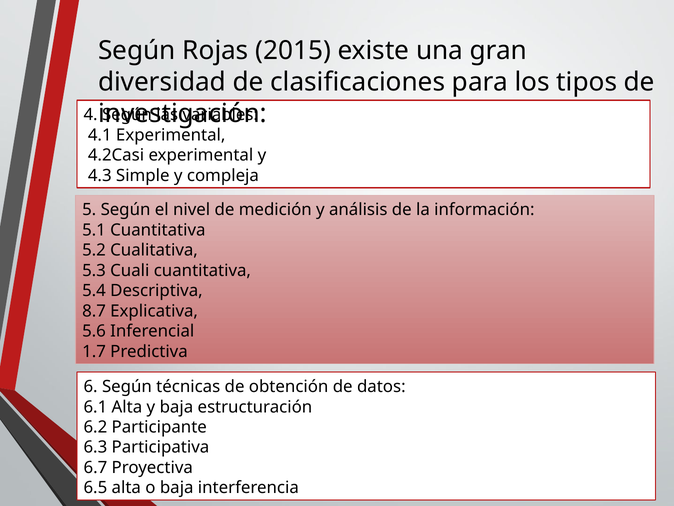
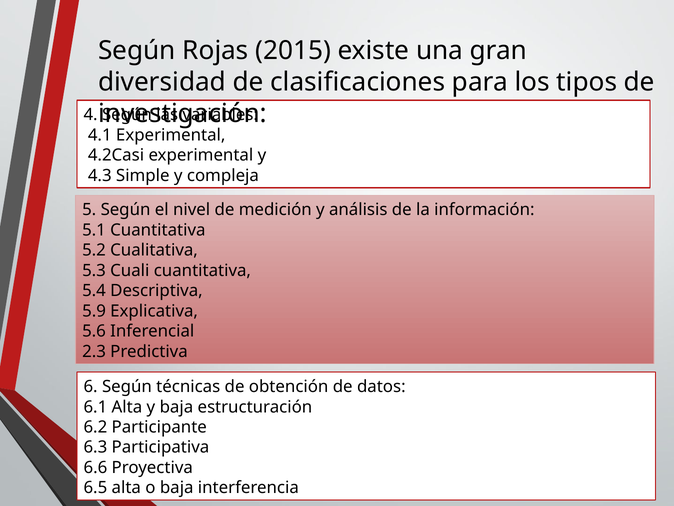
8.7: 8.7 -> 5.9 (94, 311)
1.7: 1.7 -> 2.3 (94, 351)
6.7: 6.7 -> 6.6 (95, 467)
